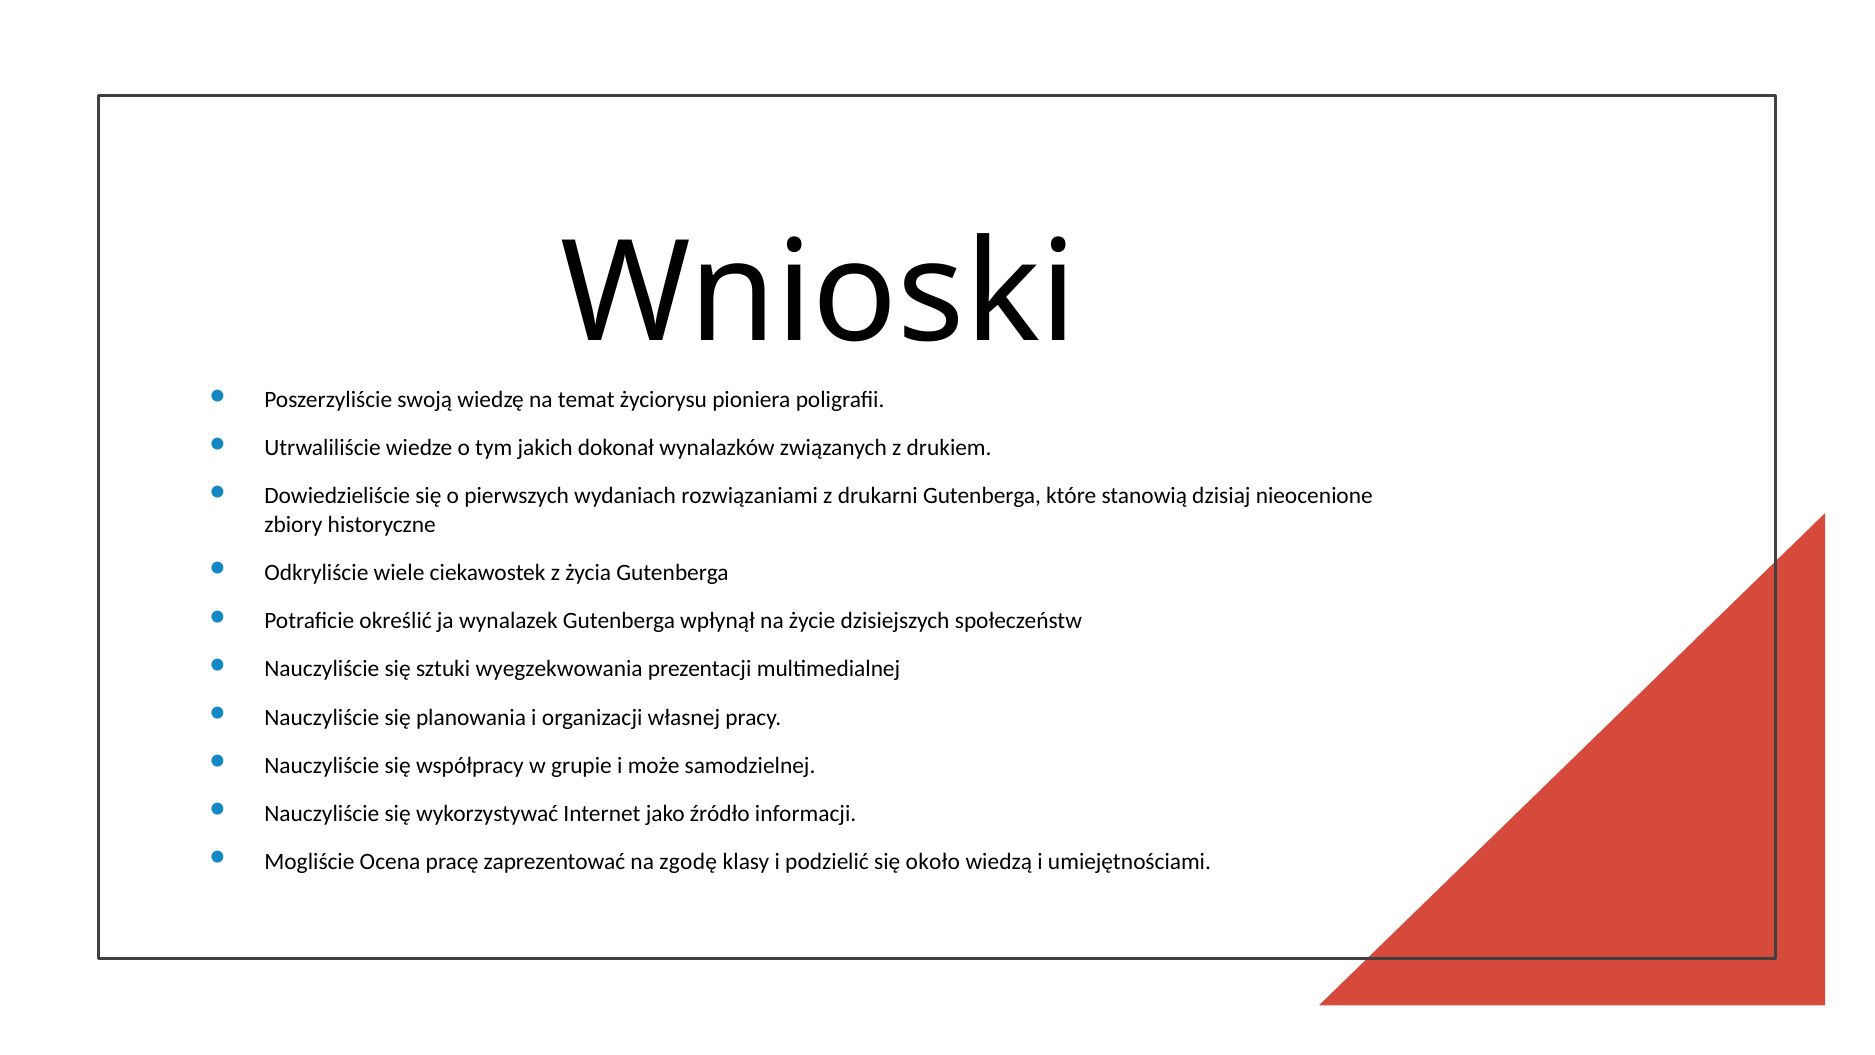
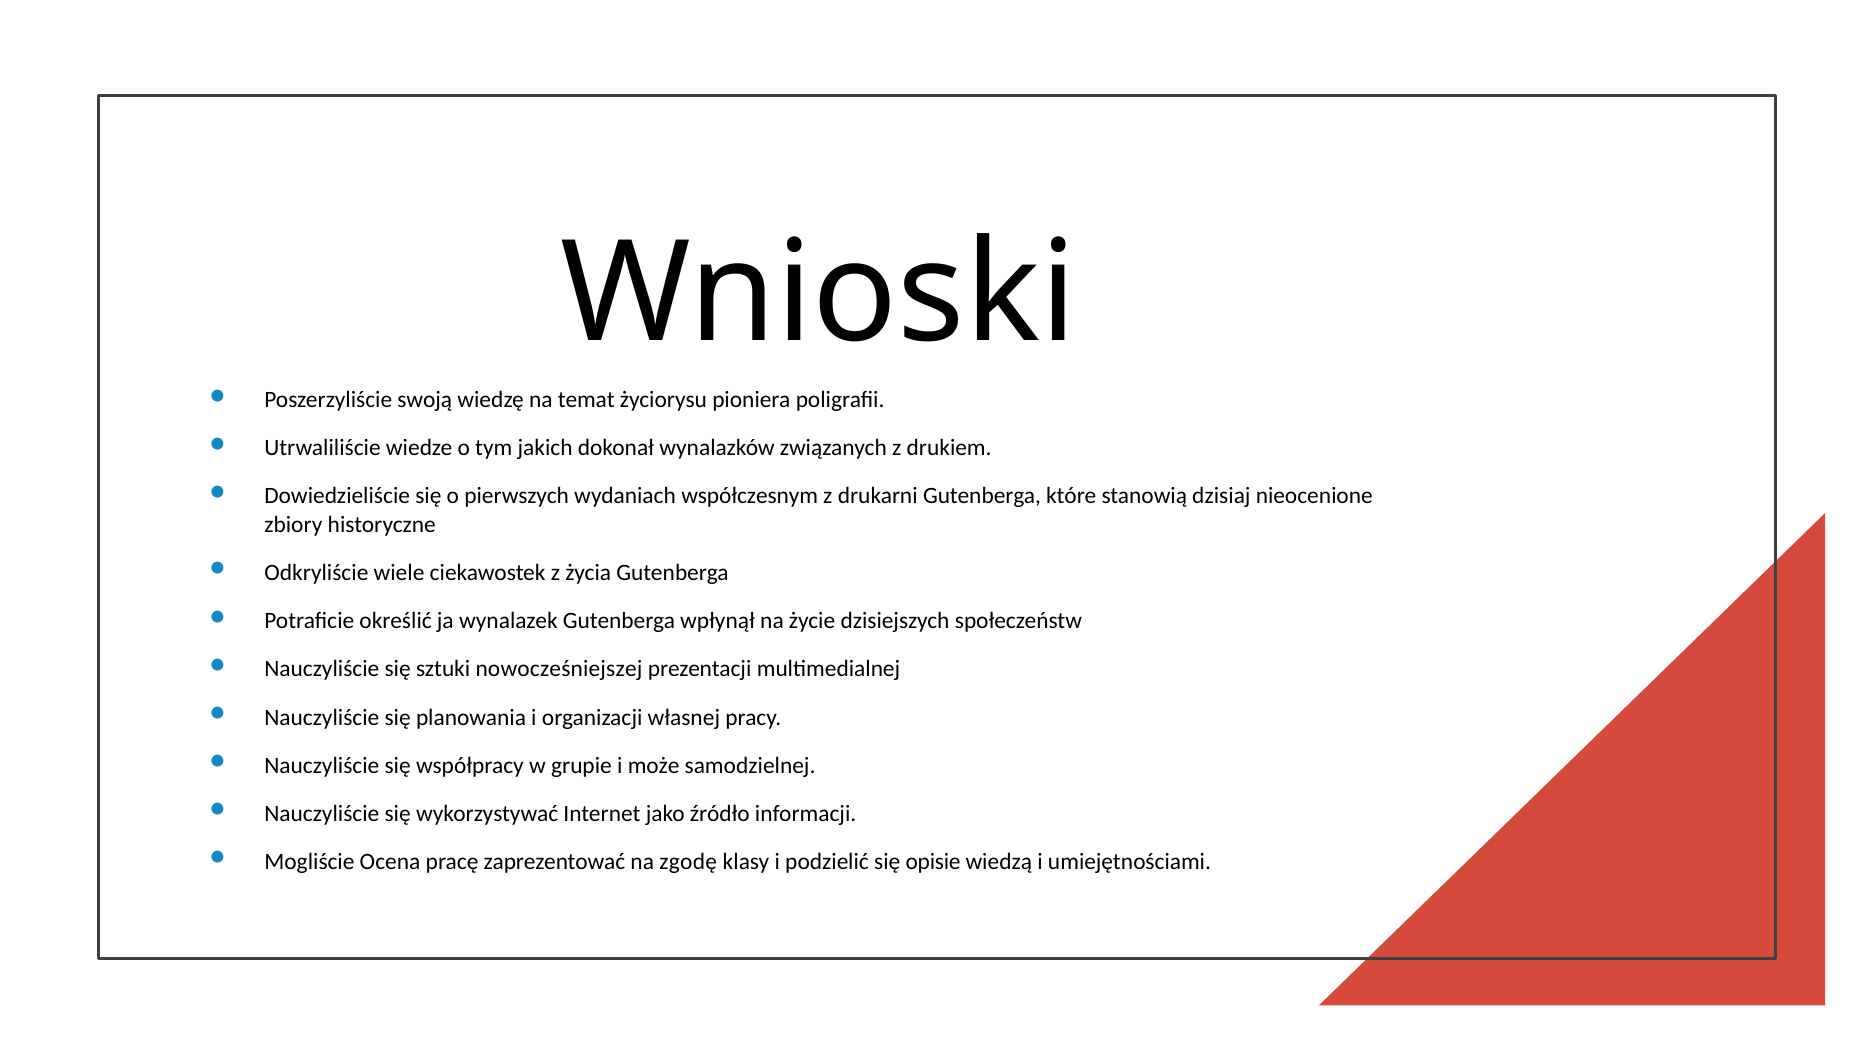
rozwiązaniami: rozwiązaniami -> współczesnym (750, 496)
wyegzekwowania: wyegzekwowania -> nowocześniejszej (559, 669)
około: około -> opisie (933, 861)
